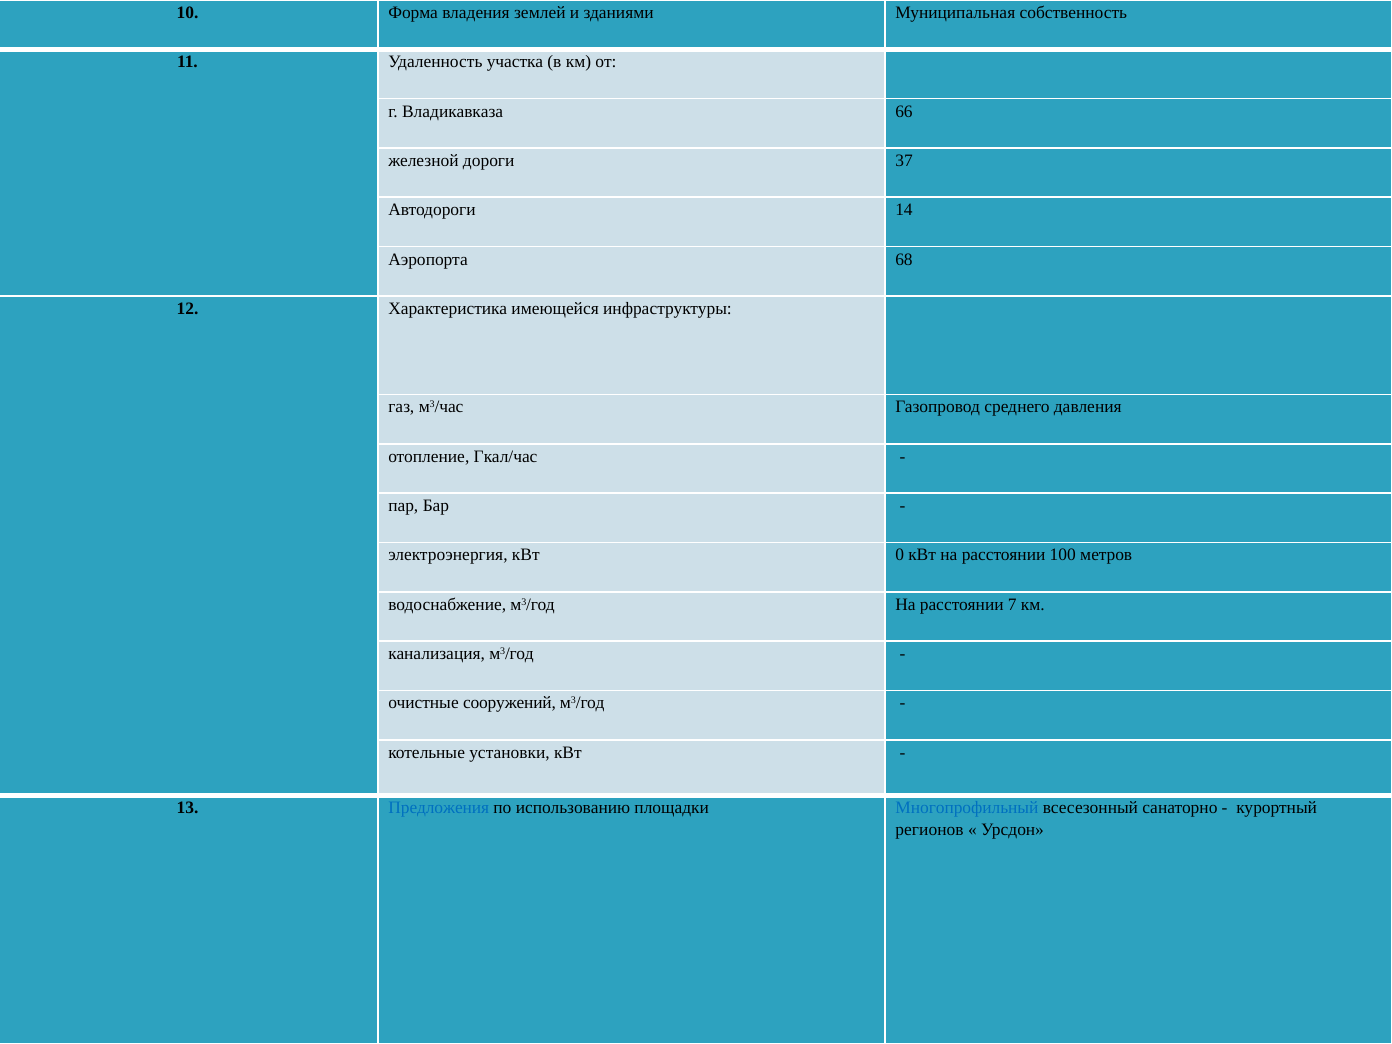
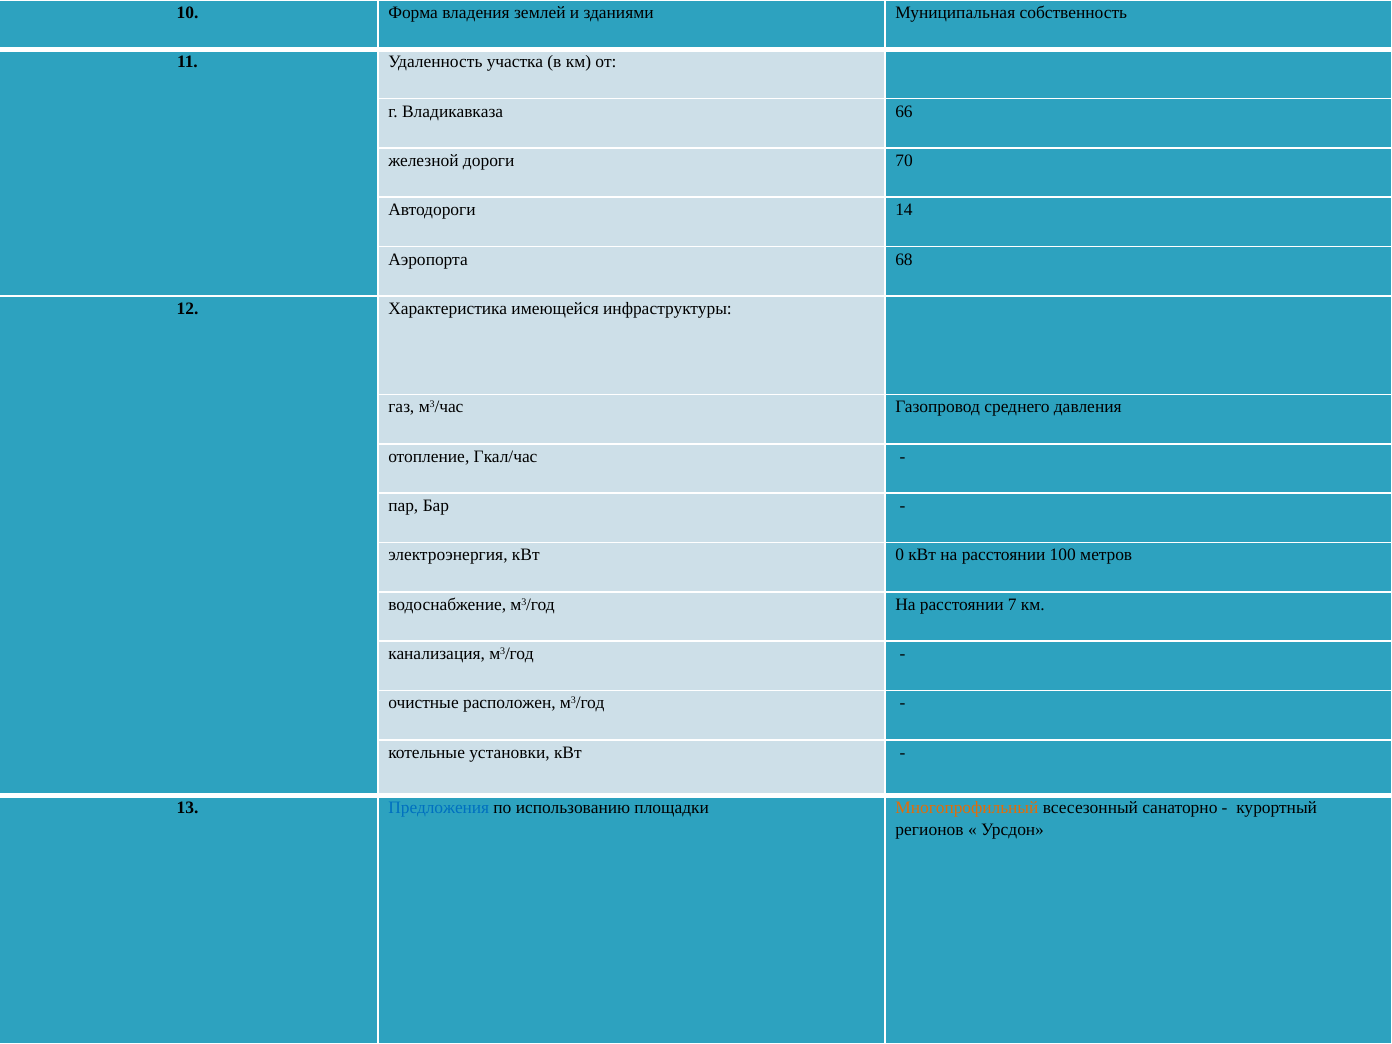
37: 37 -> 70 (904, 161)
сооружений: сооружений -> расположен (509, 703)
Многопрофильный colour: blue -> orange (967, 808)
